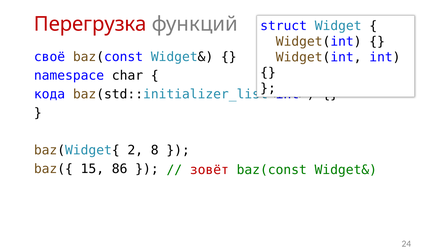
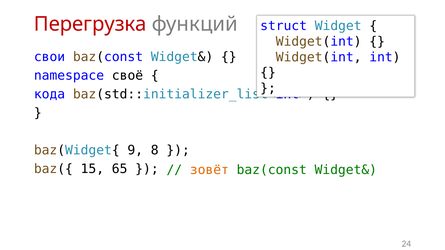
своё: своё -> свои (50, 57)
char: char -> своё (128, 76)
2: 2 -> 9 (135, 150)
86: 86 -> 65 (120, 169)
зовёт colour: red -> orange (209, 170)
